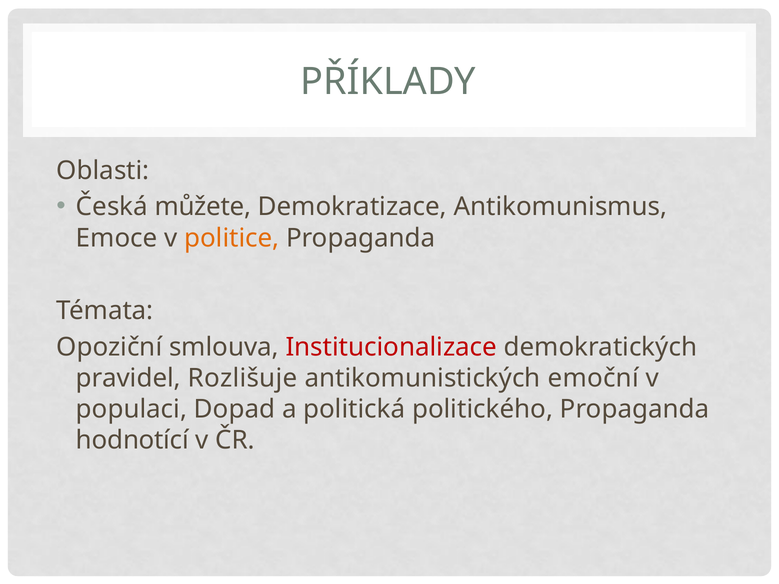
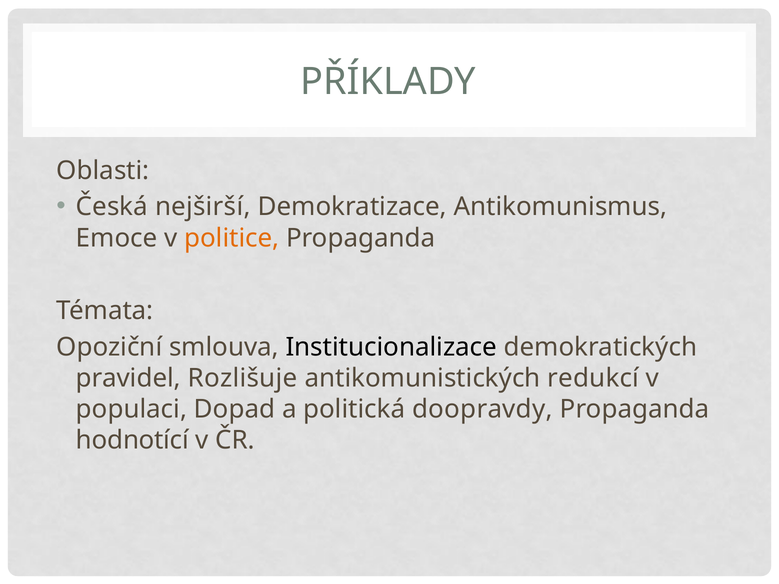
můžete: můžete -> nejširší (203, 207)
Institucionalizace colour: red -> black (391, 347)
emoční: emoční -> redukcí (593, 378)
politického: politického -> doopravdy (482, 409)
